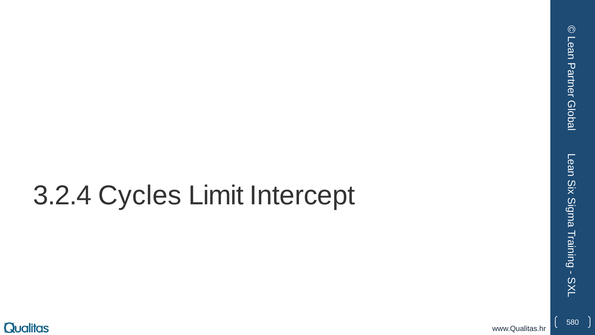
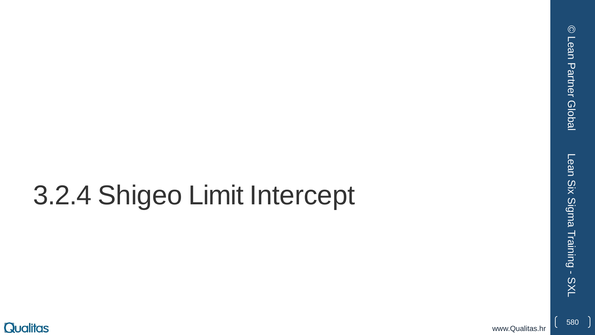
Cycles: Cycles -> Shigeo (140, 195)
